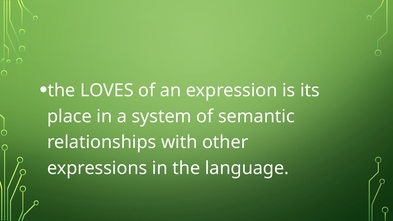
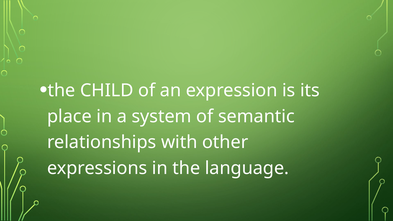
LOVES: LOVES -> CHILD (107, 90)
